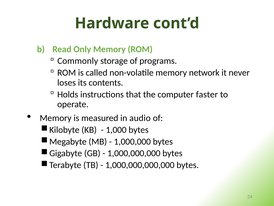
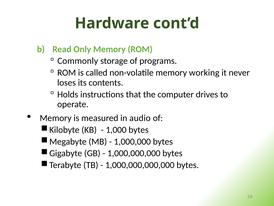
network: network -> working (204, 73)
faster: faster -> drives (207, 94)
